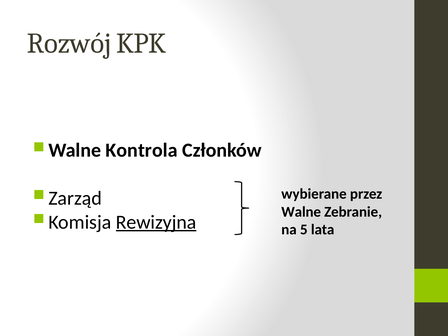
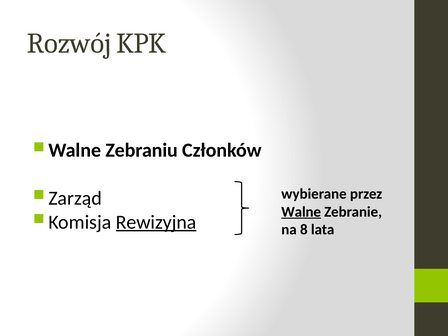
Kontrola: Kontrola -> Zebraniu (142, 150)
Walne underline: none -> present (301, 212)
5: 5 -> 8 (304, 230)
